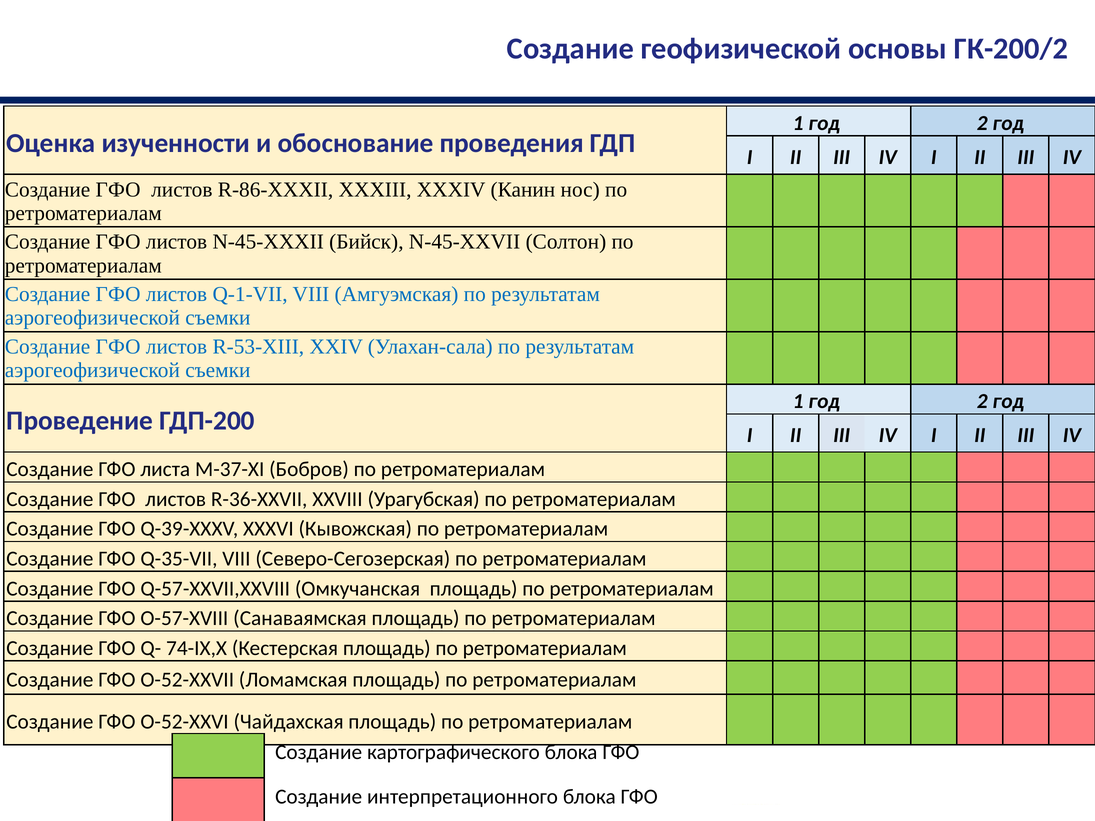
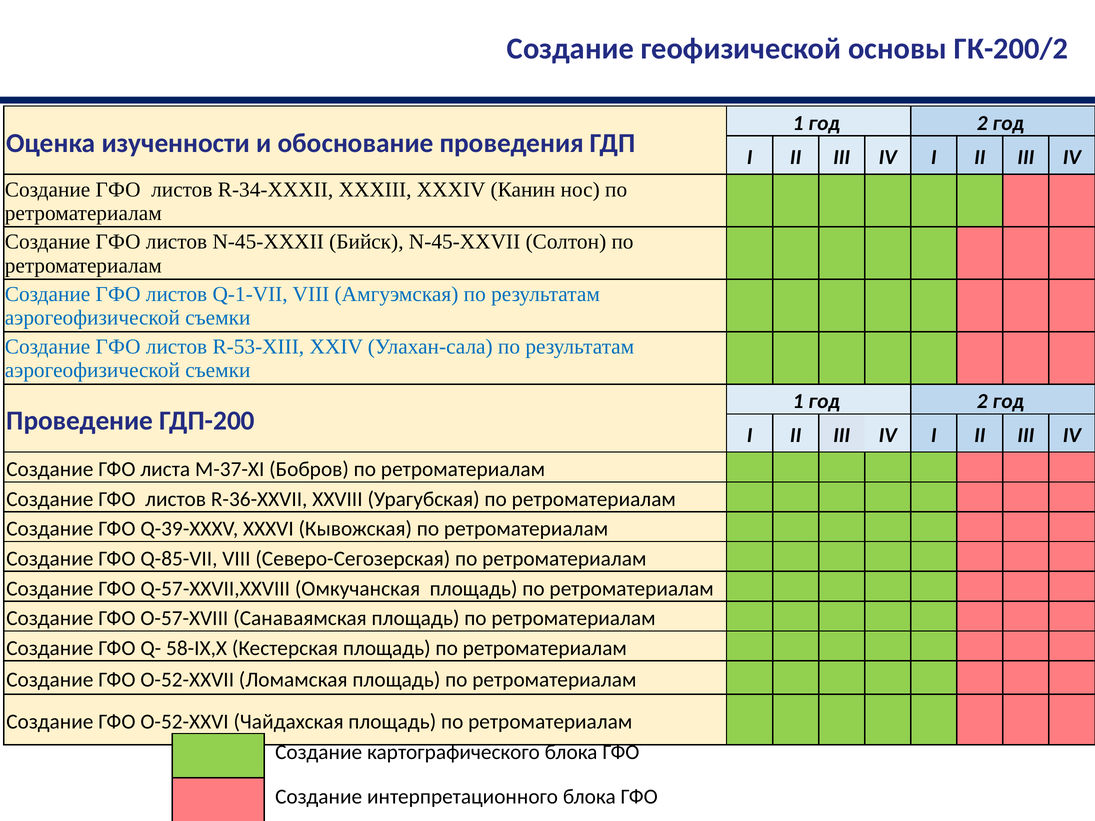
R-86-XXXII: R-86-XXXII -> R-34-XXXII (276, 190)
Q-35-VII: Q-35-VII -> Q-85-VII (179, 559)
74-IX,X: 74-IX,X -> 58-IX,X (197, 648)
